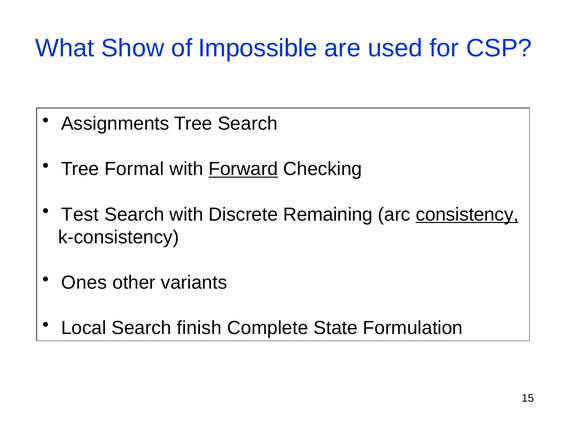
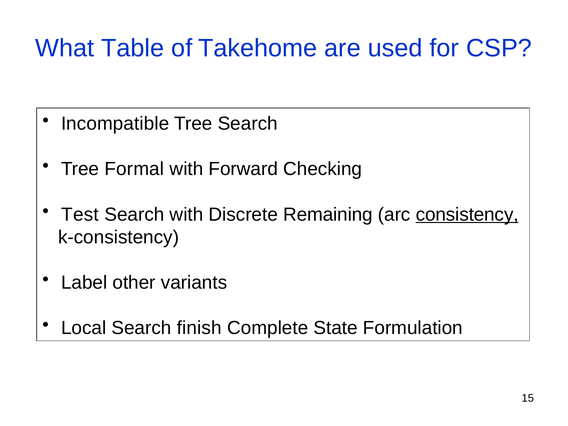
Show: Show -> Table (133, 48)
Impossible: Impossible -> Takehome (258, 48)
Assignments: Assignments -> Incompatible (115, 124)
Forward underline: present -> none (243, 169)
Ones: Ones -> Label (84, 283)
